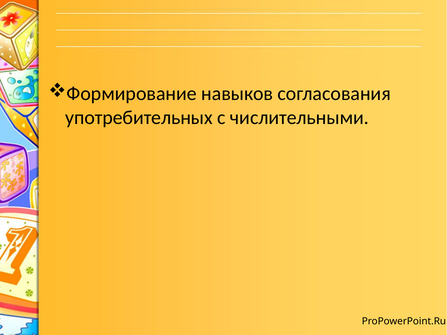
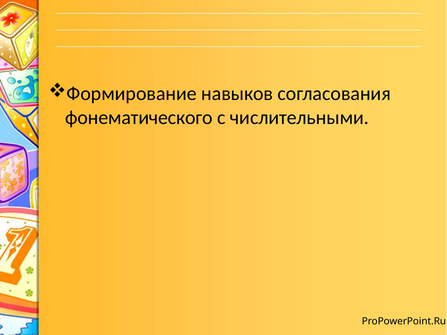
употребительных: употребительных -> фонематического (139, 118)
